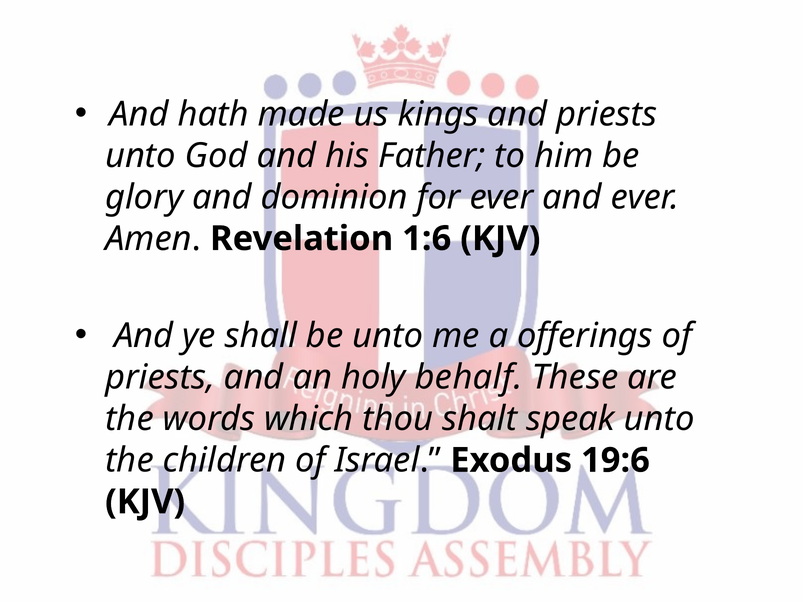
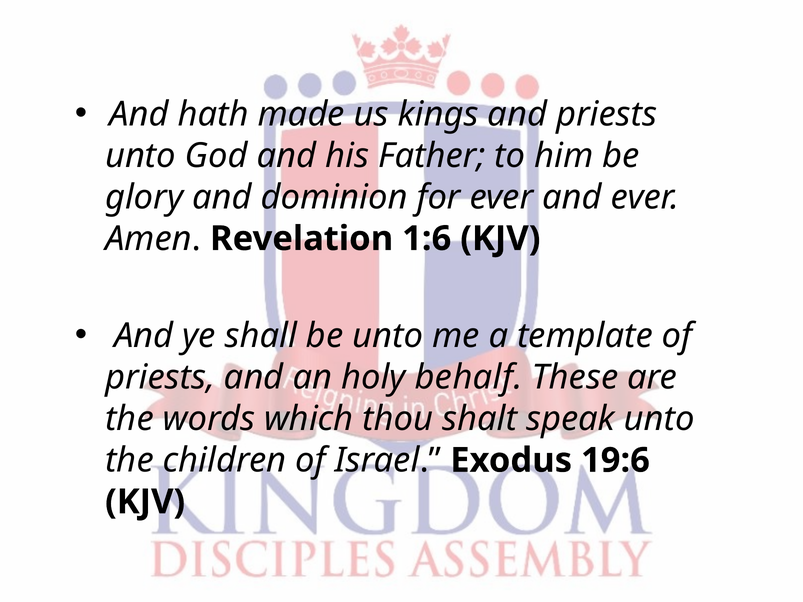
offerings: offerings -> template (585, 336)
